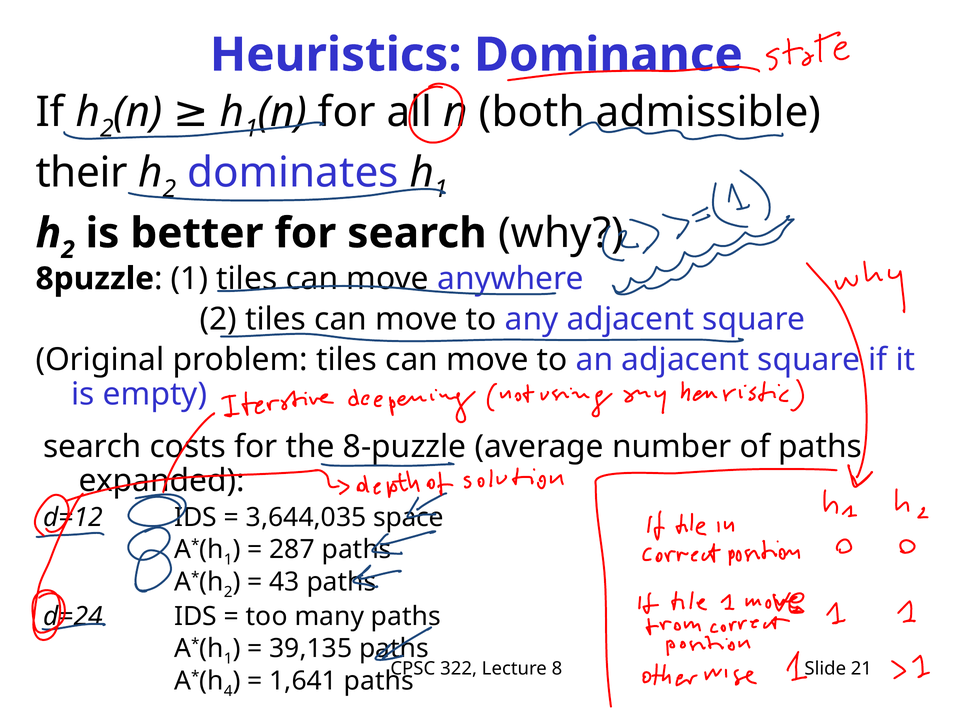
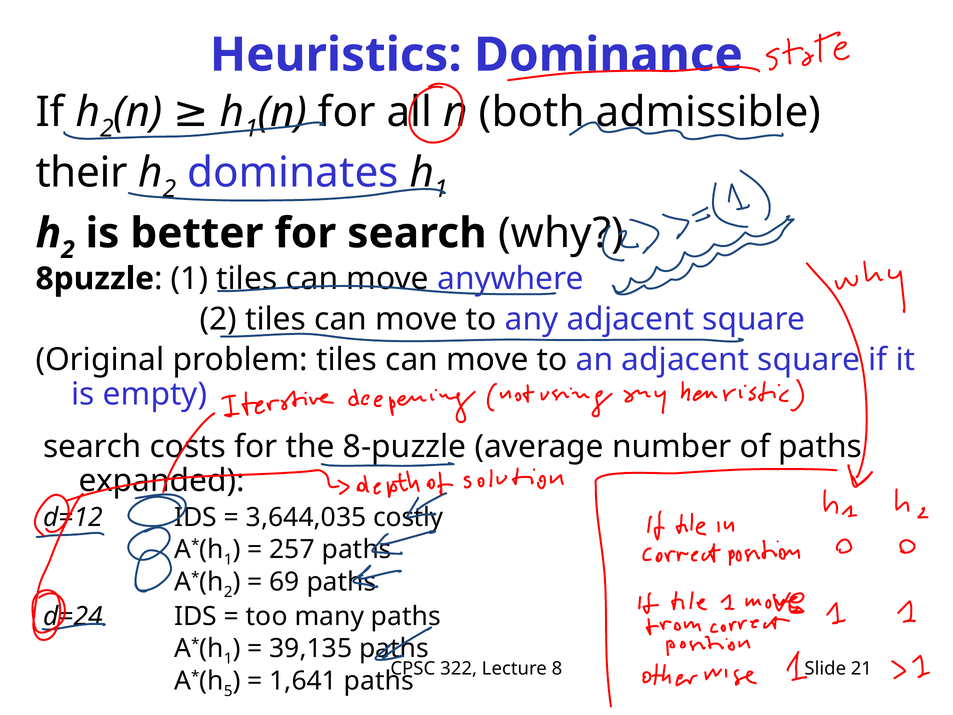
space: space -> costly (408, 518)
287: 287 -> 257 (292, 549)
43: 43 -> 69 (284, 582)
4: 4 -> 5 (228, 691)
